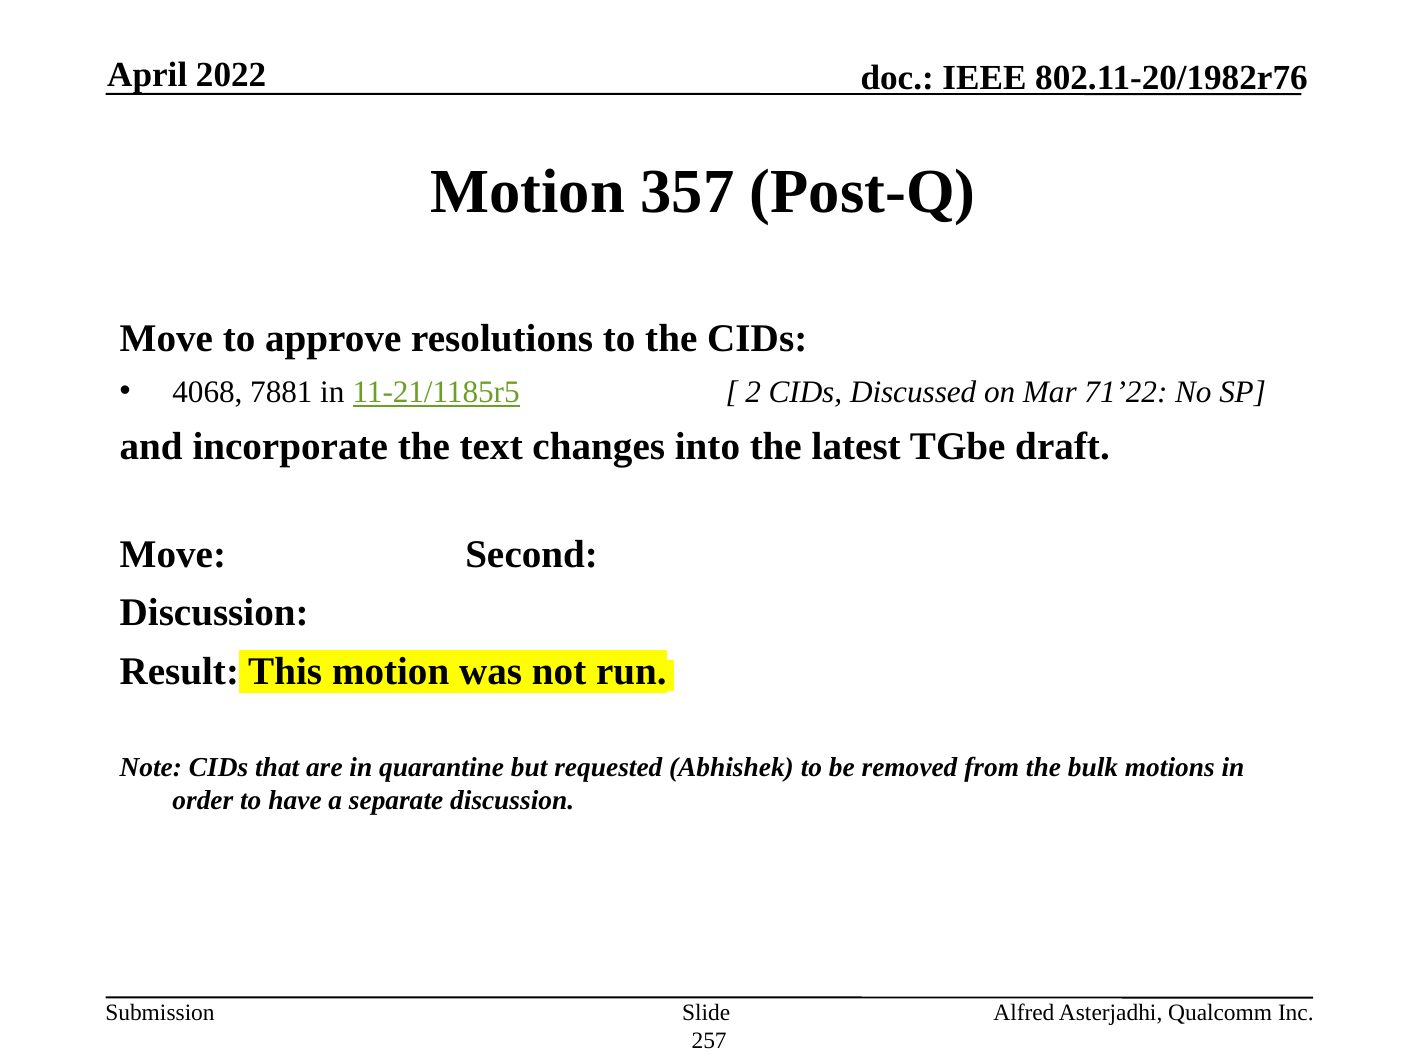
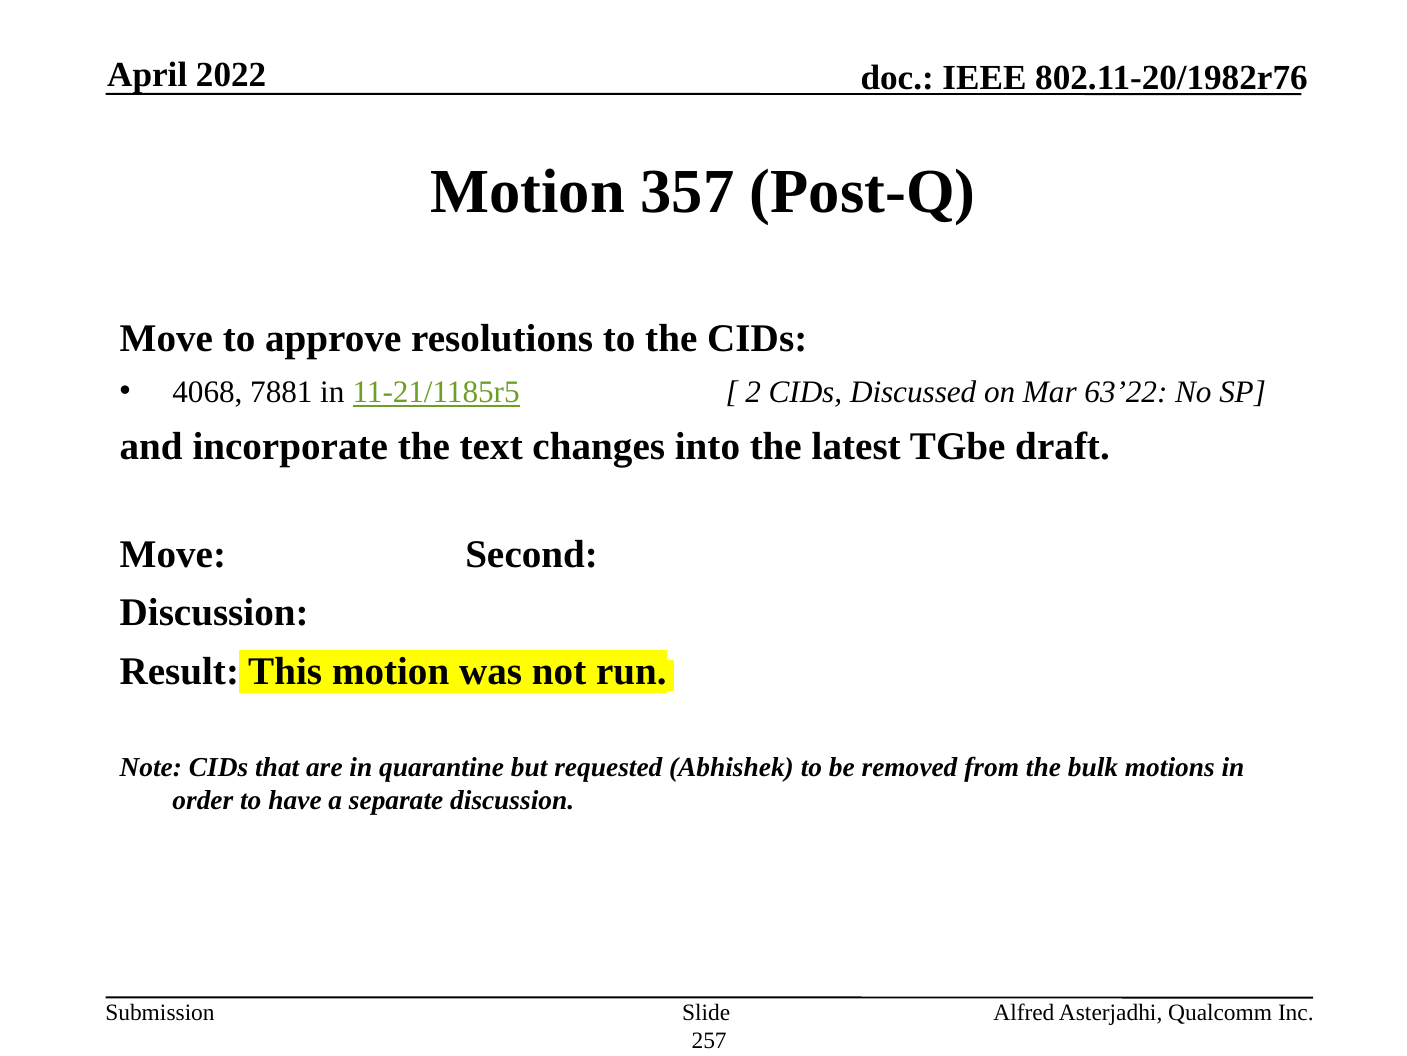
71’22: 71’22 -> 63’22 (1126, 392)
